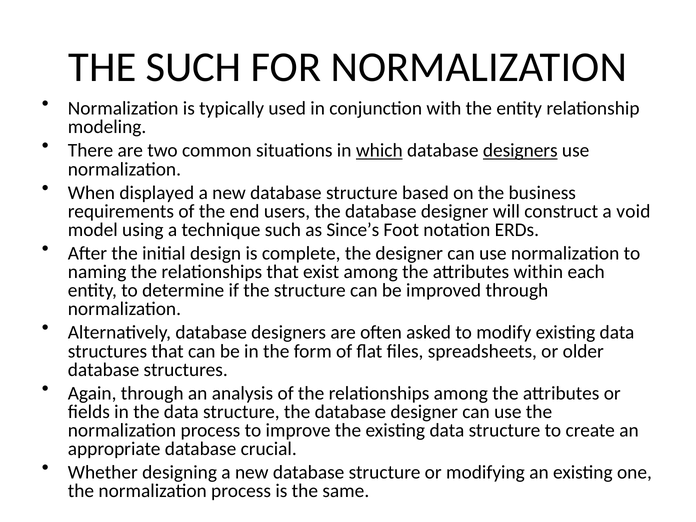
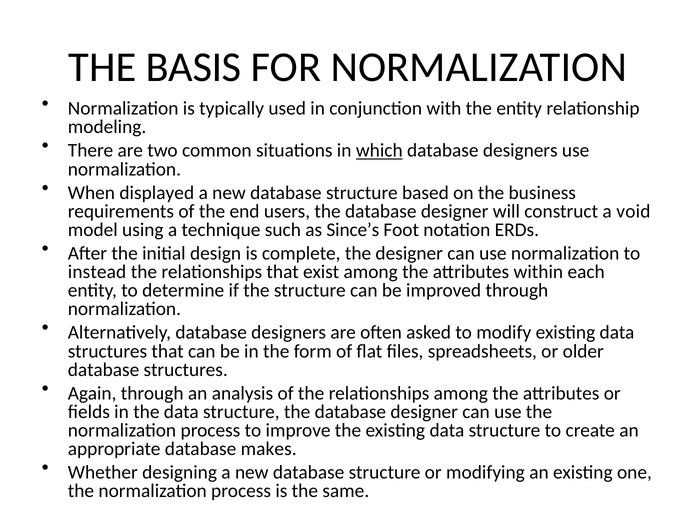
THE SUCH: SUCH -> BASIS (194, 67)
designers underline: present -> none (520, 151)
naming: naming -> instead (97, 272)
crucial: crucial -> makes (269, 449)
